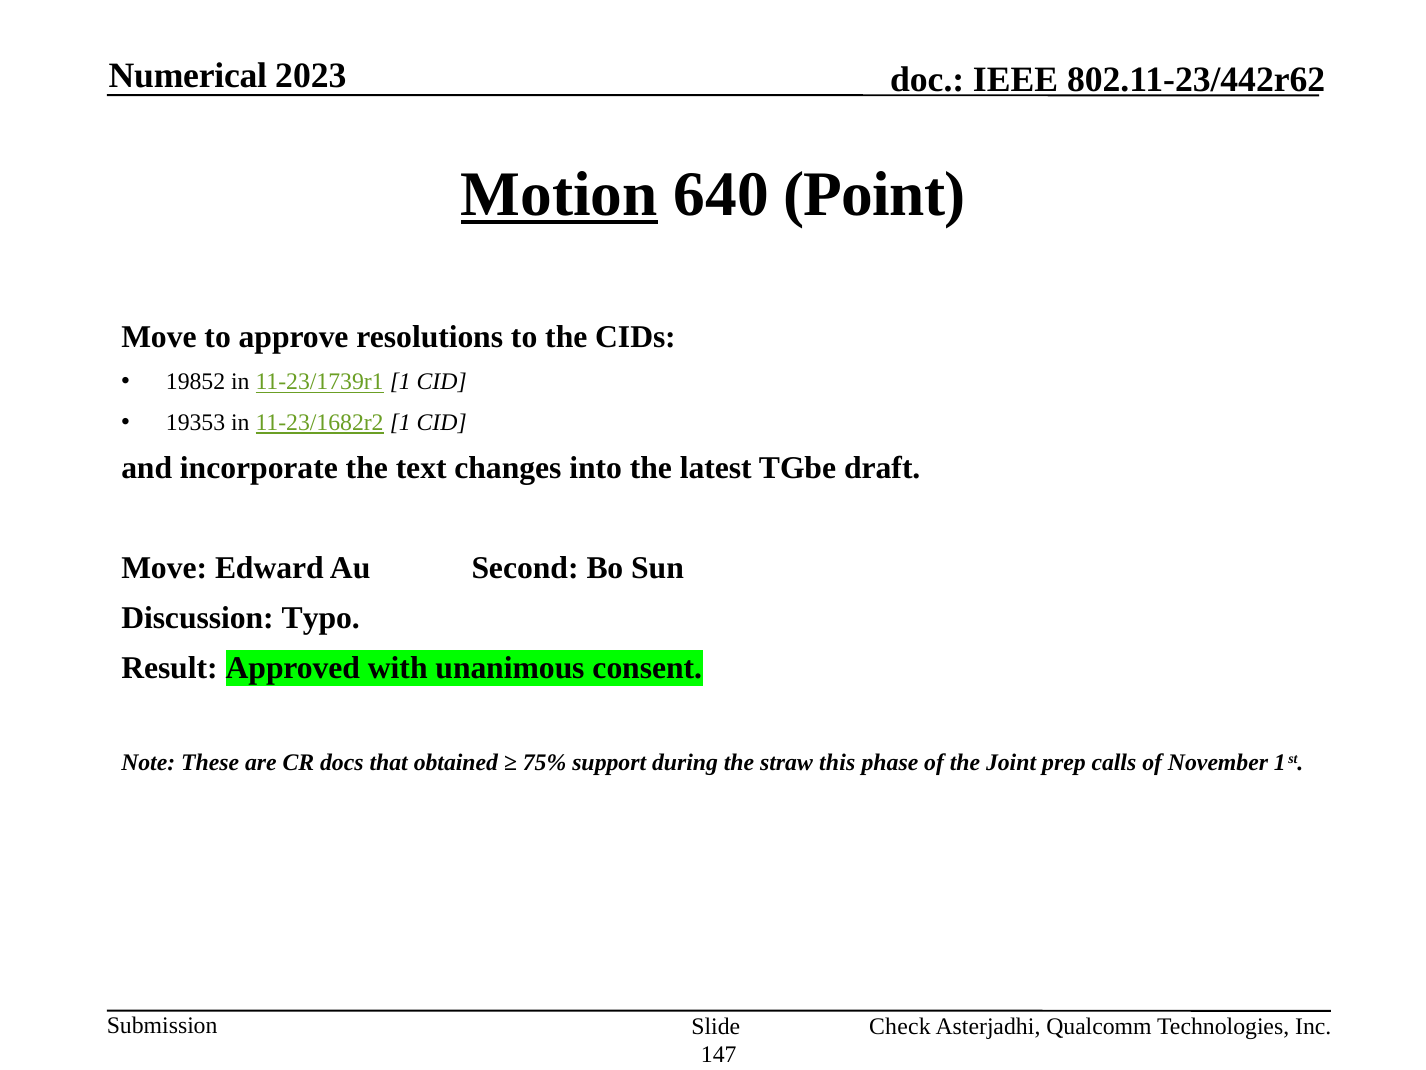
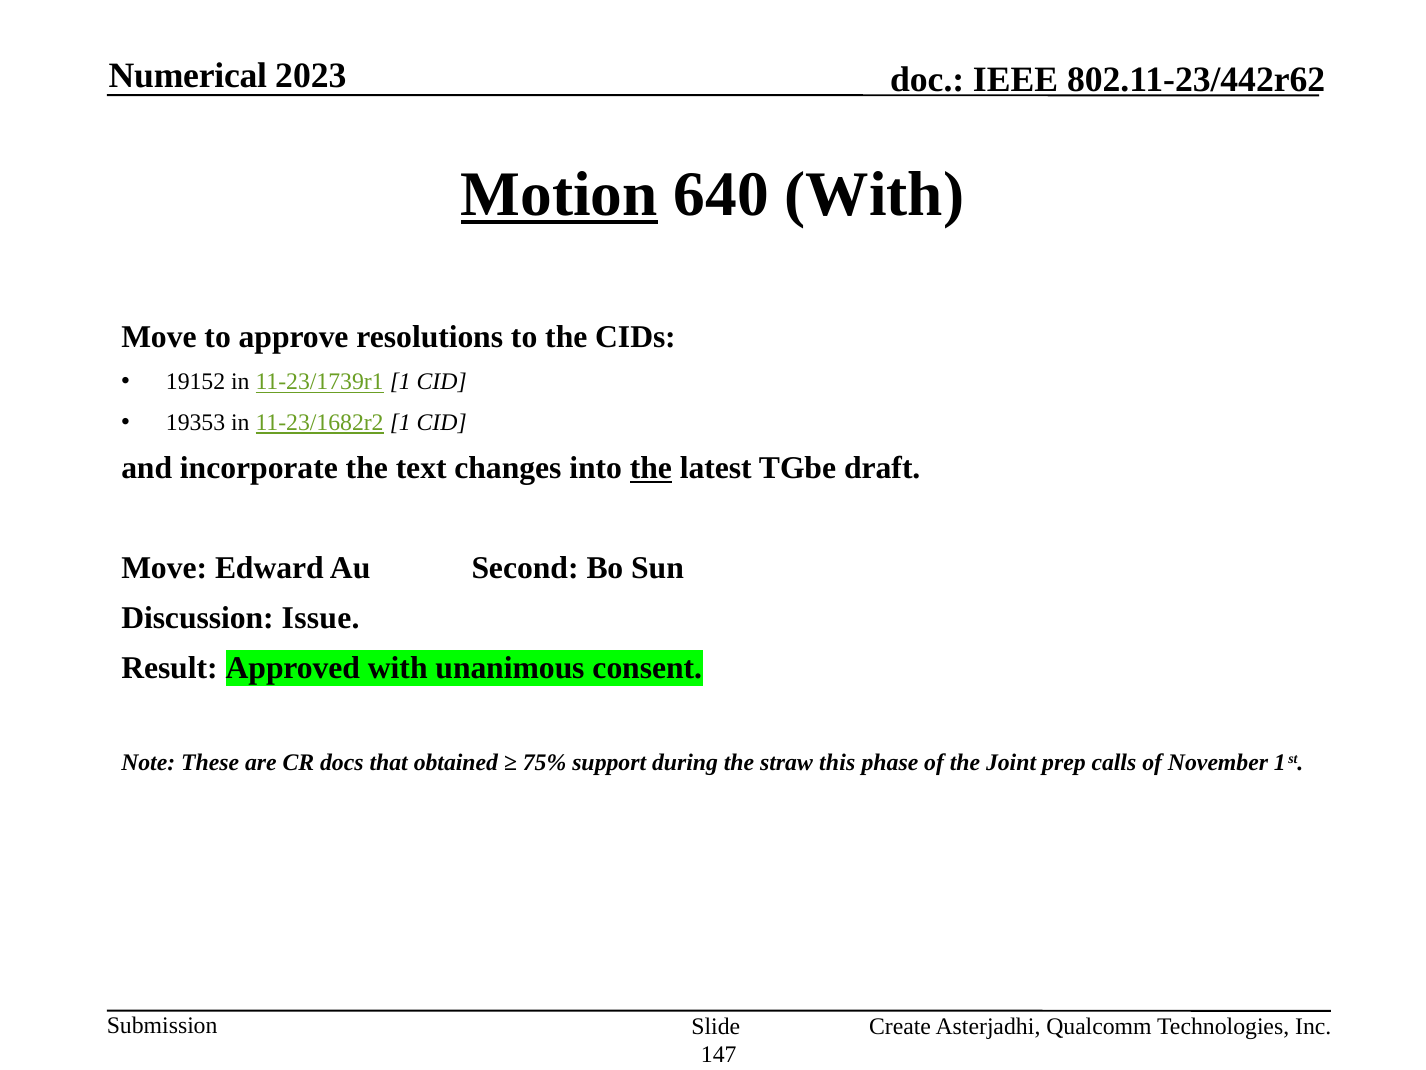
640 Point: Point -> With (874, 194)
19852: 19852 -> 19152 (196, 382)
the underline: none -> present (651, 468)
Typo: Typo -> Issue (321, 618)
Check: Check -> Create (900, 1026)
